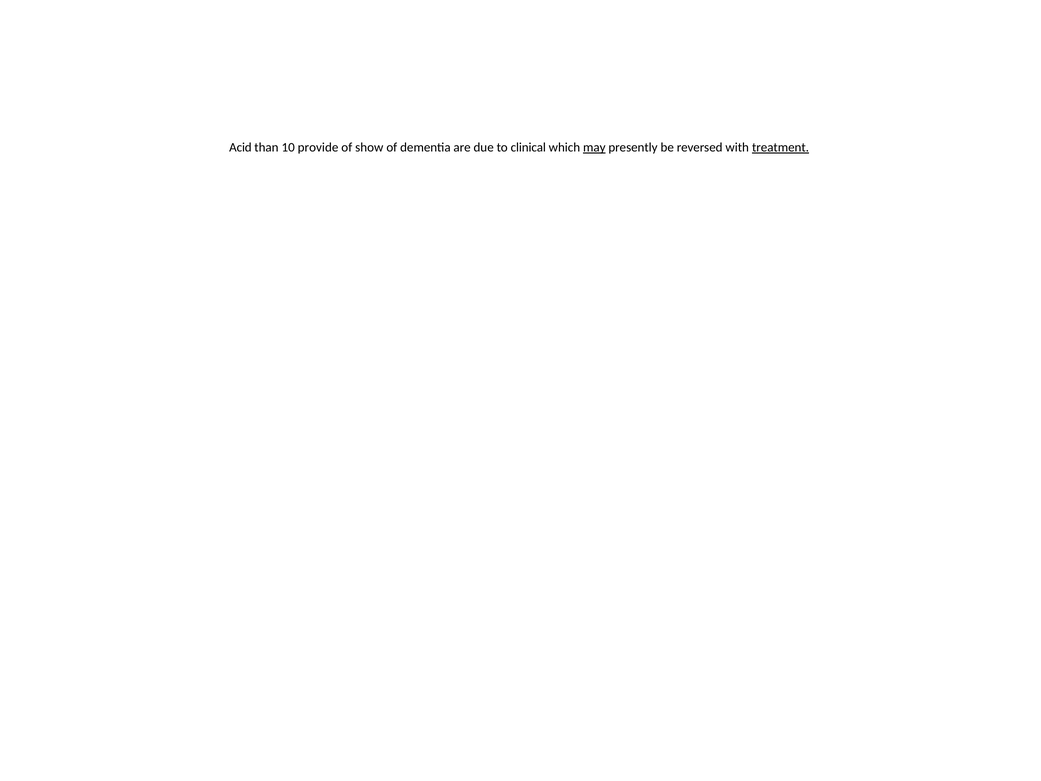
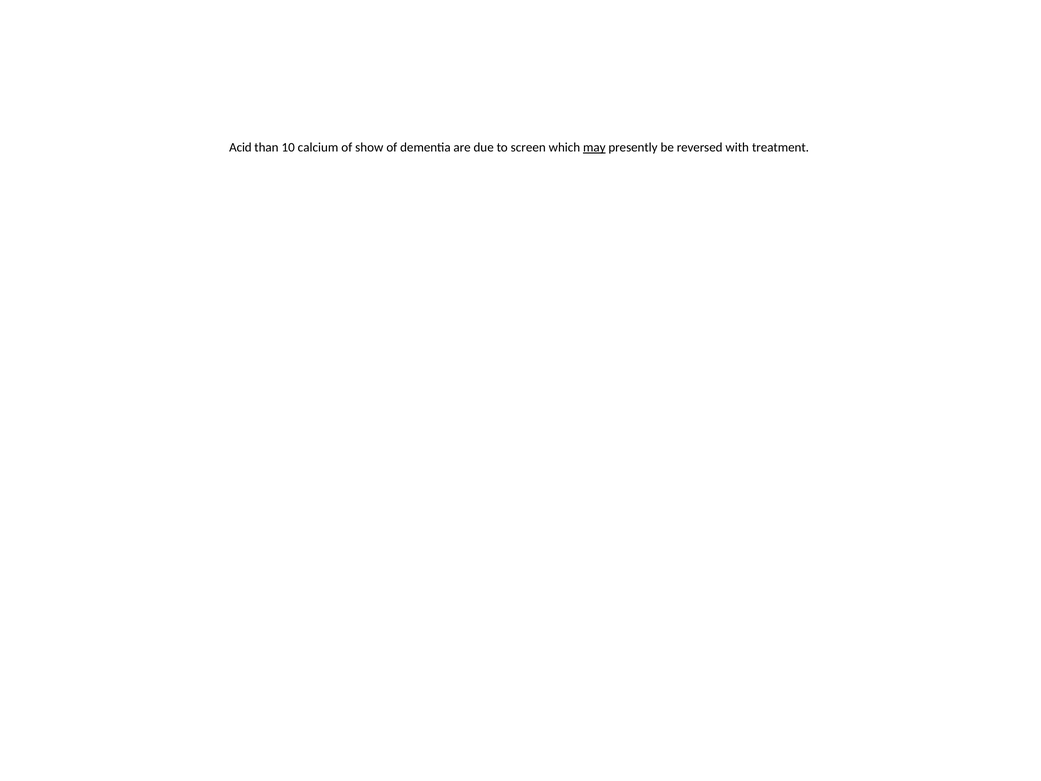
provide: provide -> calcium (318, 147)
clinical: clinical -> screen (528, 147)
treatment underline: present -> none (781, 147)
